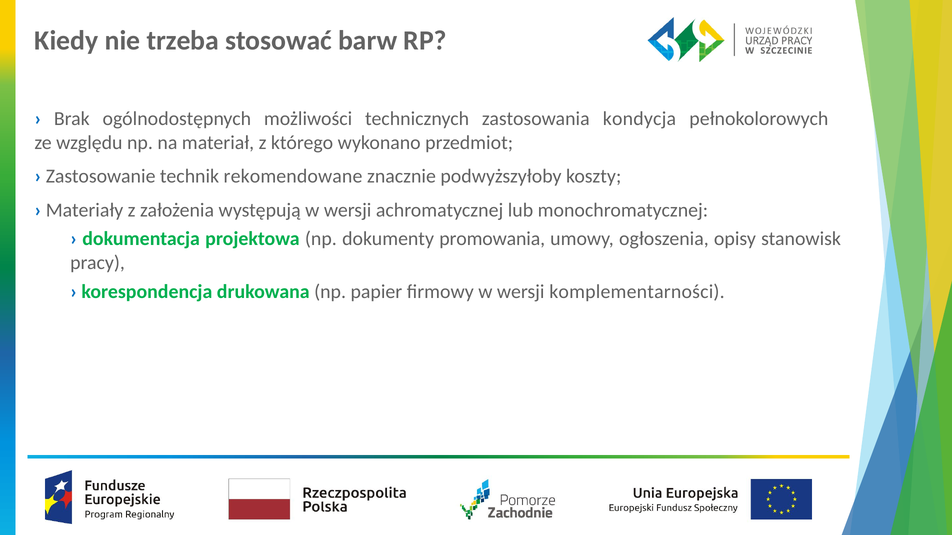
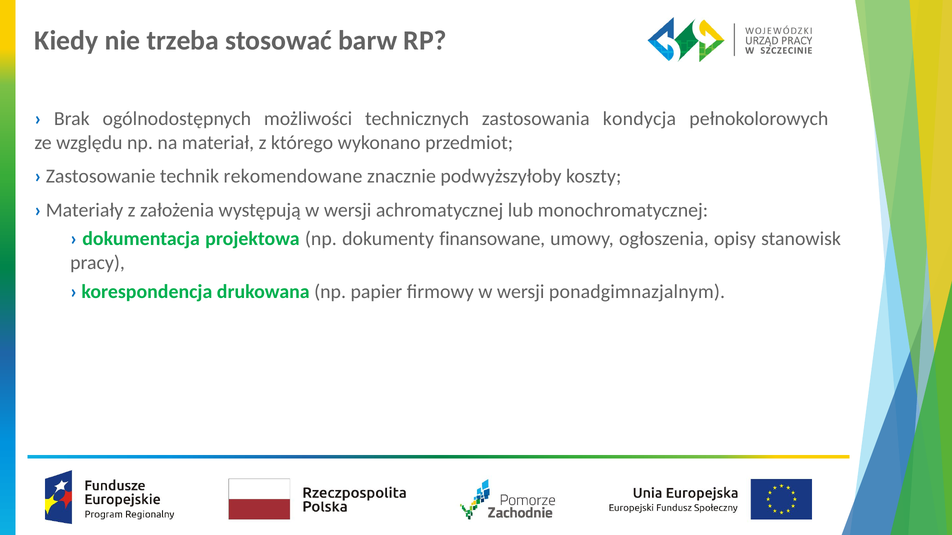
promowania: promowania -> finansowane (492, 239)
komplementarności: komplementarności -> ponadgimnazjalnym (637, 292)
